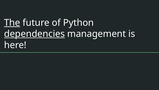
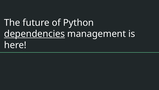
The underline: present -> none (12, 23)
